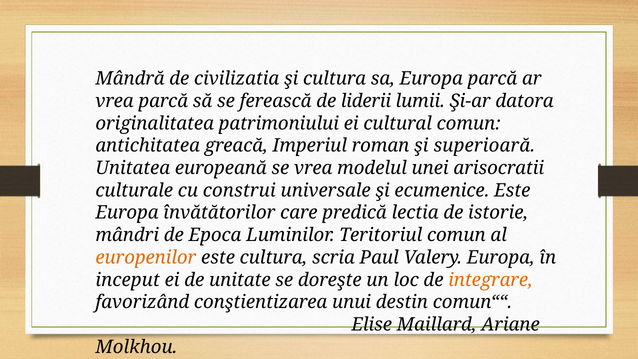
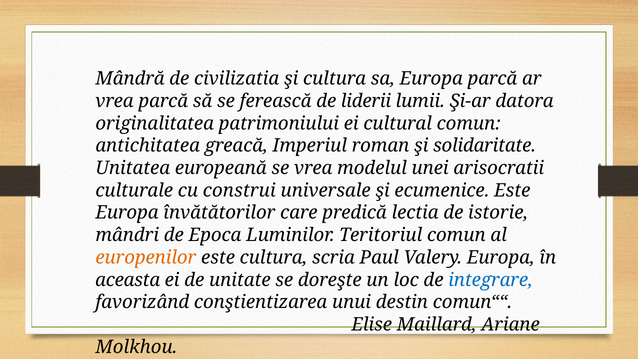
superioară: superioară -> solidaritate (484, 146)
inceput: inceput -> aceasta (128, 280)
integrare colour: orange -> blue (490, 280)
